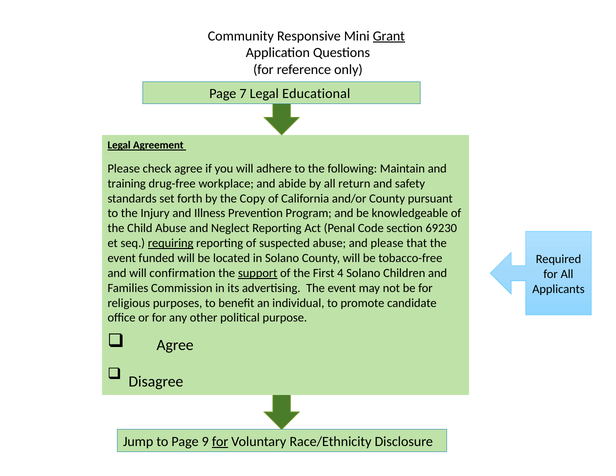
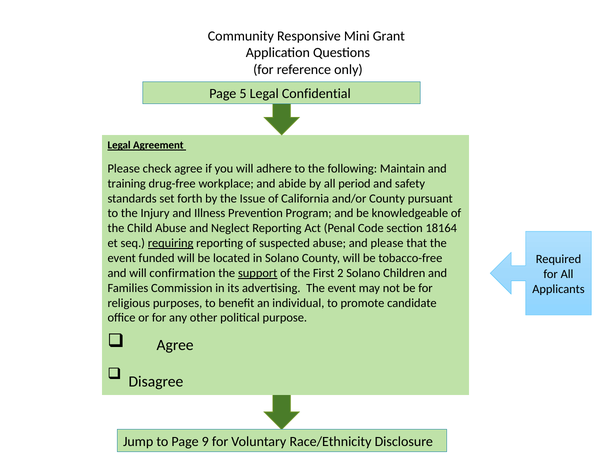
Grant underline: present -> none (389, 36)
7: 7 -> 5 (243, 94)
Educational: Educational -> Confidential (316, 94)
return: return -> period (354, 184)
Copy: Copy -> Issue (253, 198)
69230: 69230 -> 18164 (441, 228)
4: 4 -> 2 (340, 273)
for underline: present -> none (220, 442)
